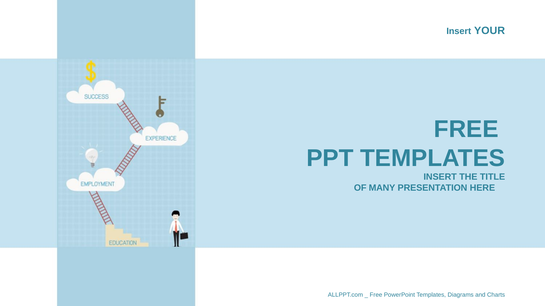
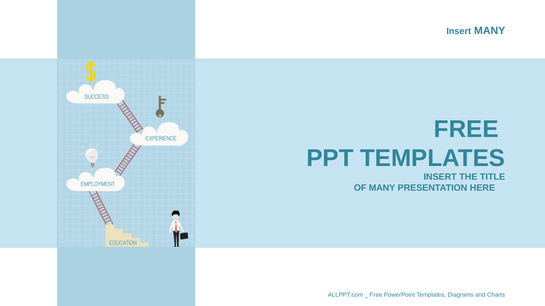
Insert YOUR: YOUR -> MANY (490, 31)
